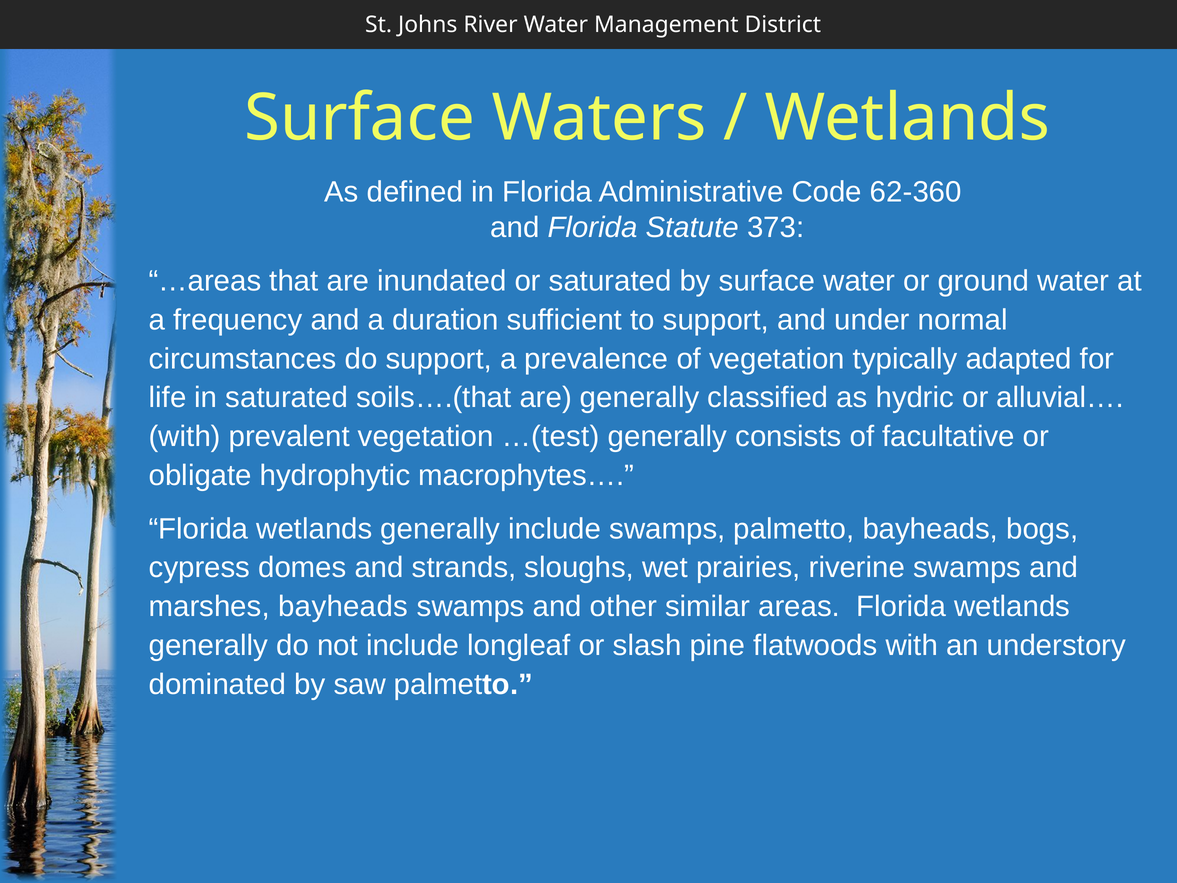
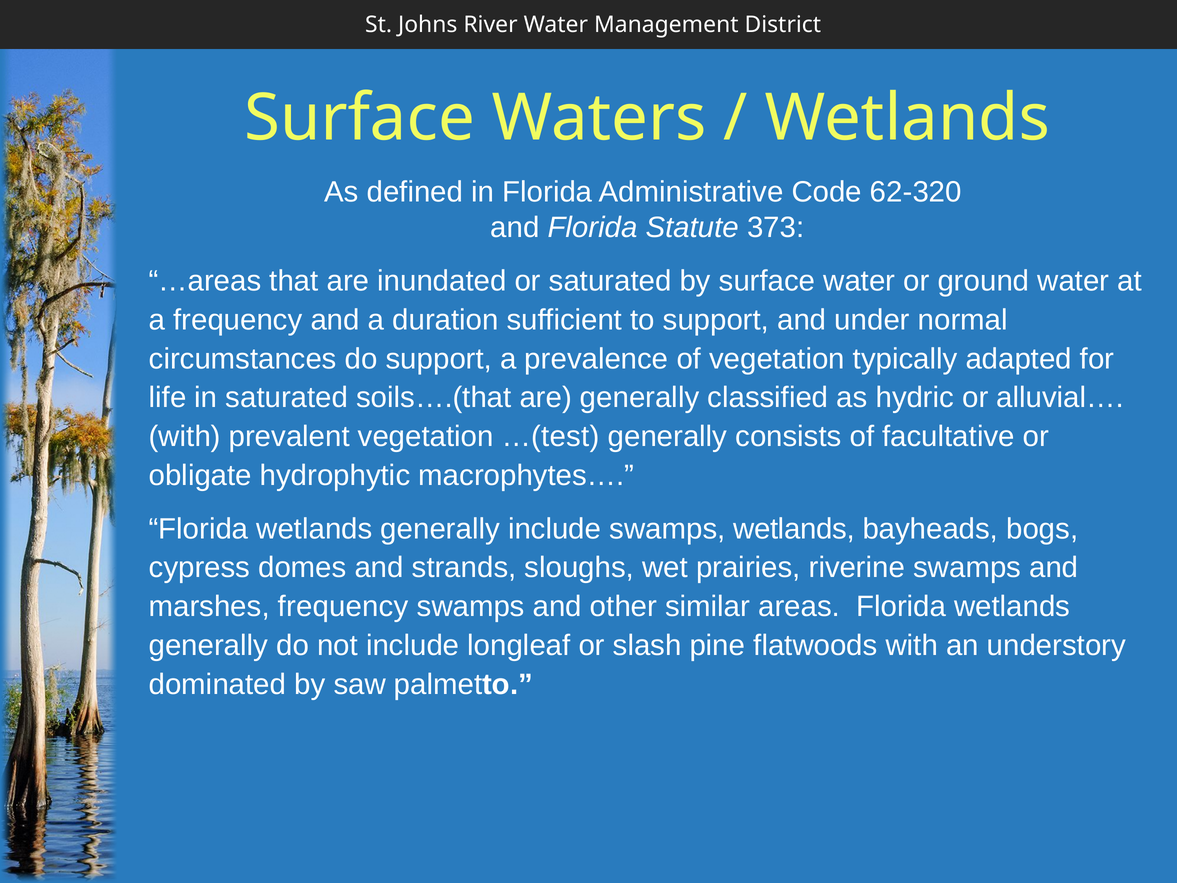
62-360: 62-360 -> 62-320 (916, 192)
swamps palmetto: palmetto -> wetlands (794, 529)
marshes bayheads: bayheads -> frequency (343, 606)
